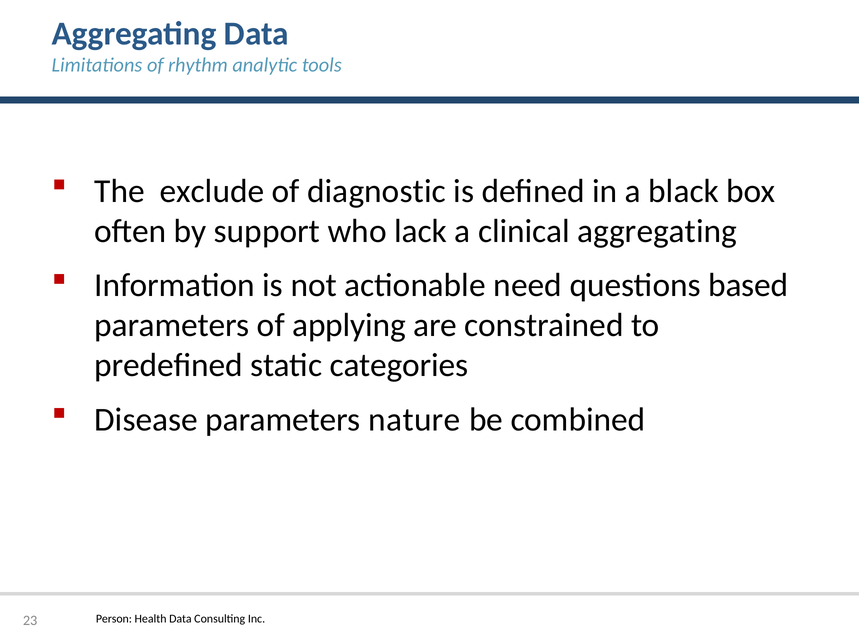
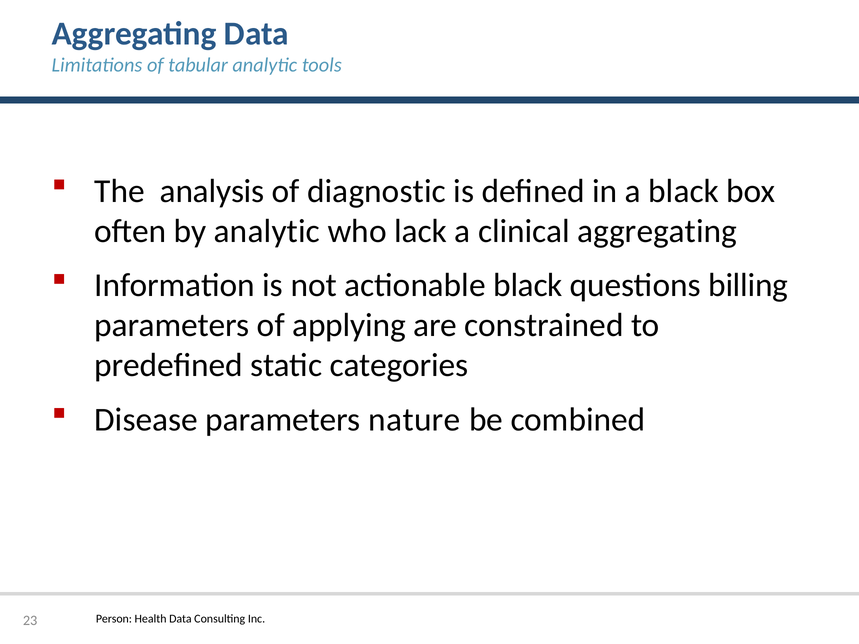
rhythm: rhythm -> tabular (198, 65)
exclude: exclude -> analysis (212, 191)
by support: support -> analytic (267, 231)
actionable need: need -> black (528, 286)
based: based -> billing (748, 286)
